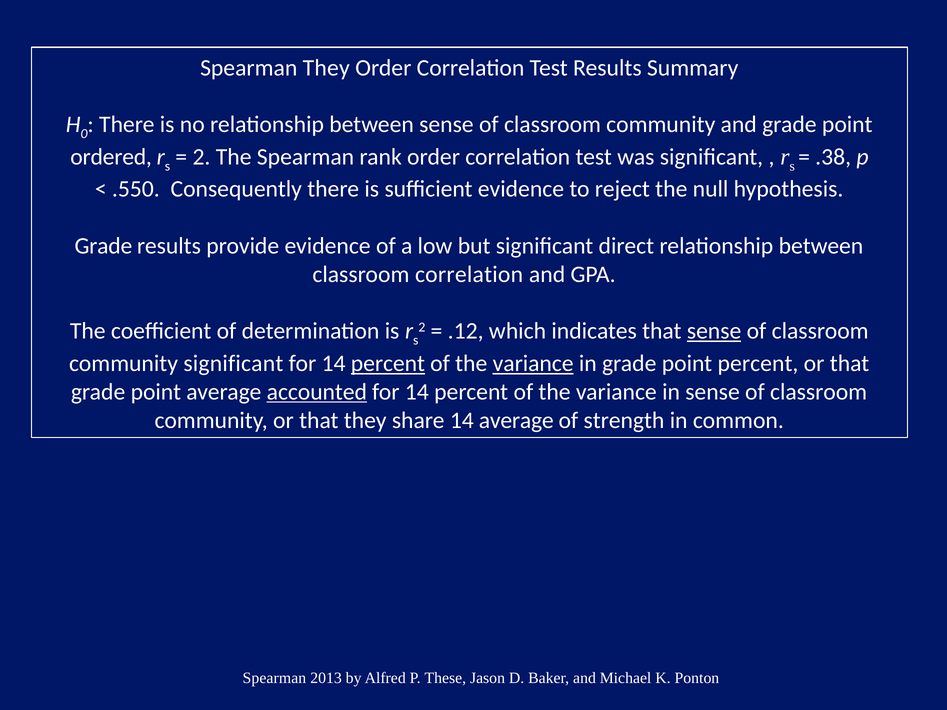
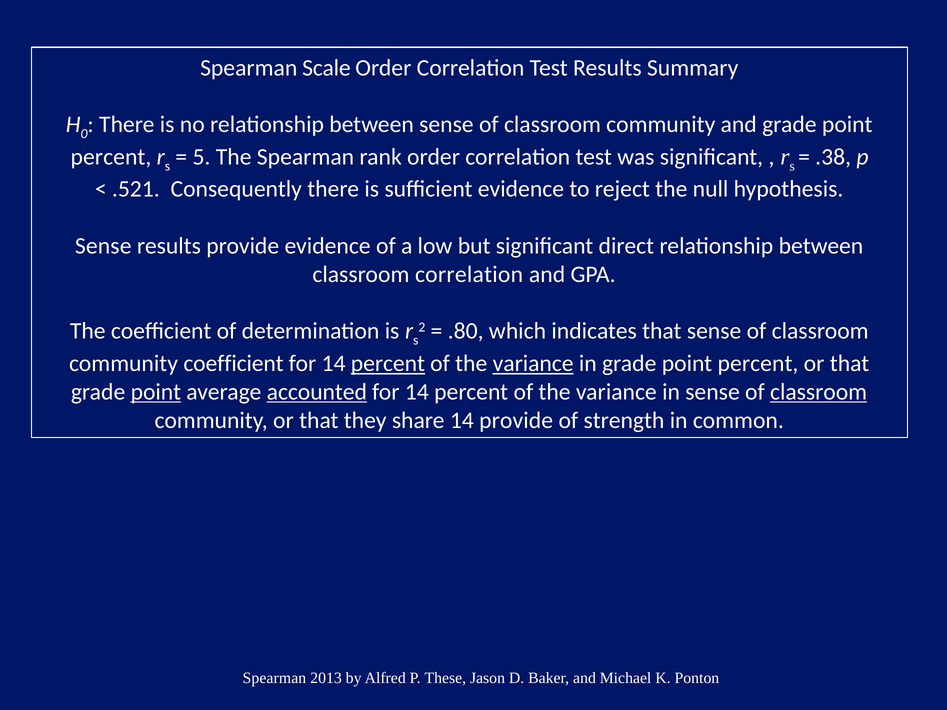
Spearman They: They -> Scale (326, 68)
ordered: ordered -> percent (111, 157)
2: 2 -> 5 (201, 157)
.550: .550 -> .521 (136, 189)
Grade: Grade -> Sense (103, 246)
.12: .12 -> .80 (466, 331)
sense underline: present -> none (714, 331)
community significant: significant -> coefficient (234, 364)
point underline: none -> present (156, 392)
classroom underline: none -> present (819, 392)
14 average: average -> provide (516, 420)
